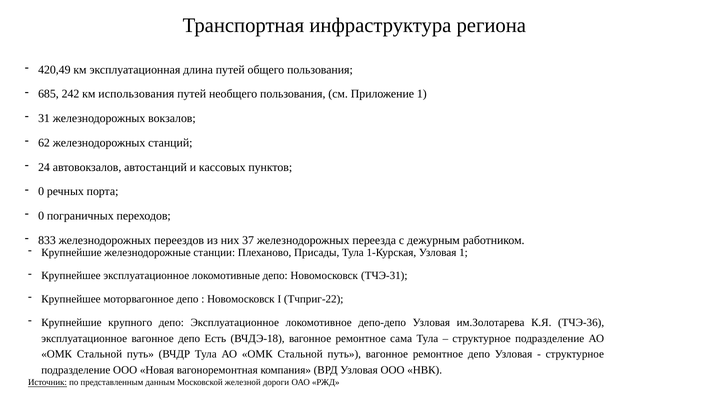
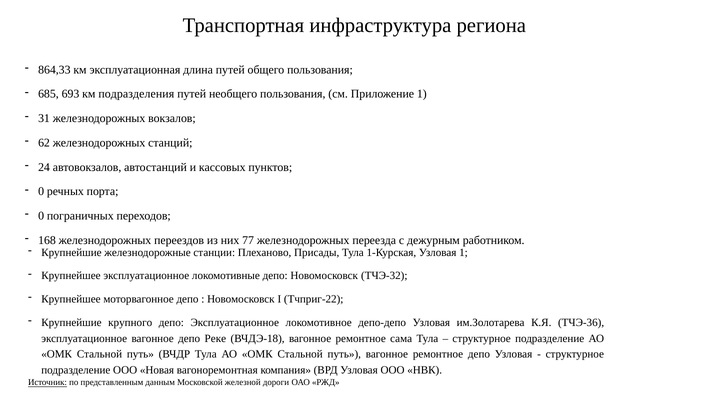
420,49: 420,49 -> 864,33 (54, 70)
242: 242 -> 693 (71, 94)
использования: использования -> подразделения (136, 94)
833: 833 -> 168 (47, 240)
37: 37 -> 77 (248, 240)
ТЧЭ-31: ТЧЭ-31 -> ТЧЭ-32 (384, 276)
Есть: Есть -> Реке (215, 338)
